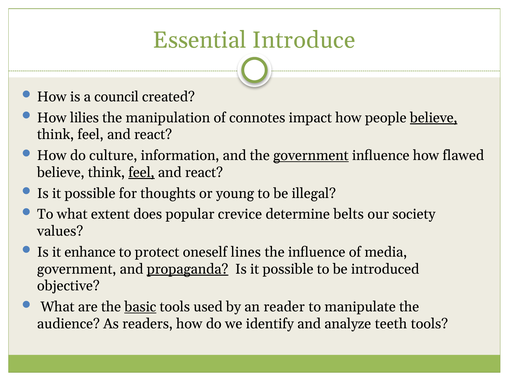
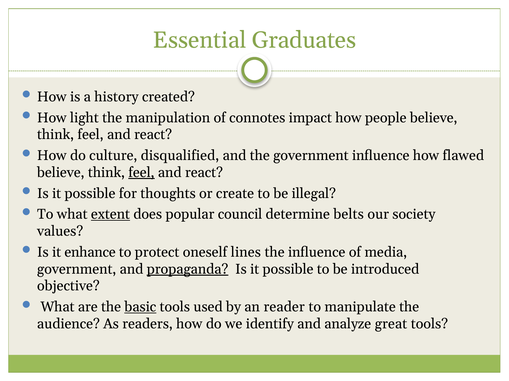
Introduce: Introduce -> Graduates (304, 40)
council: council -> history (116, 97)
lilies: lilies -> light (84, 118)
believe underline: present -> none (434, 118)
information: information -> disqualified (180, 156)
government underline: present -> none (311, 156)
young: young -> create (235, 194)
extent underline: none -> present (110, 215)
crevice: crevice -> council (240, 215)
teeth: teeth -> great (391, 324)
